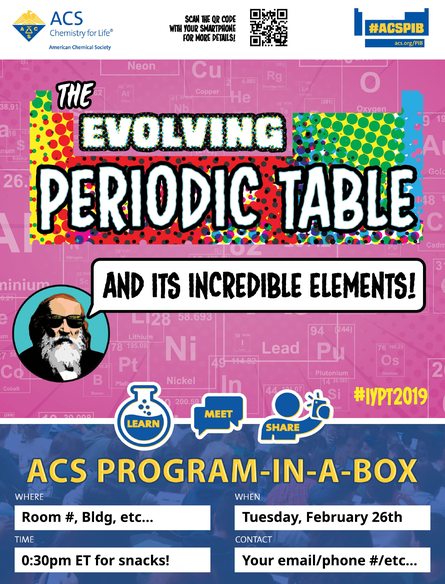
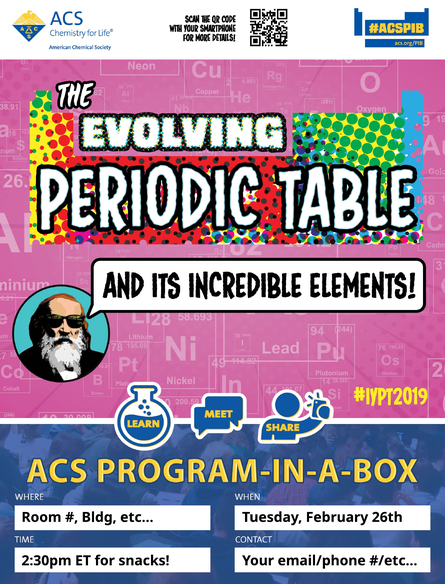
0:30pm: 0:30pm -> 2:30pm (47, 561)
